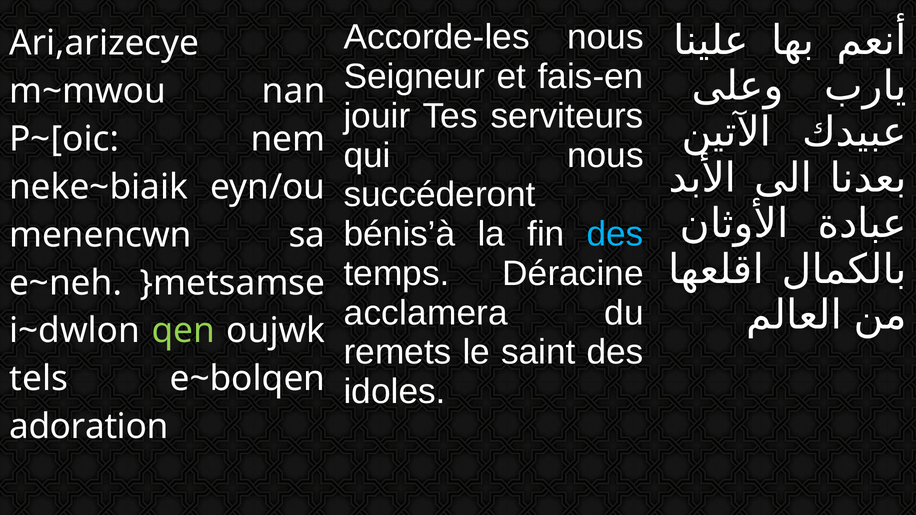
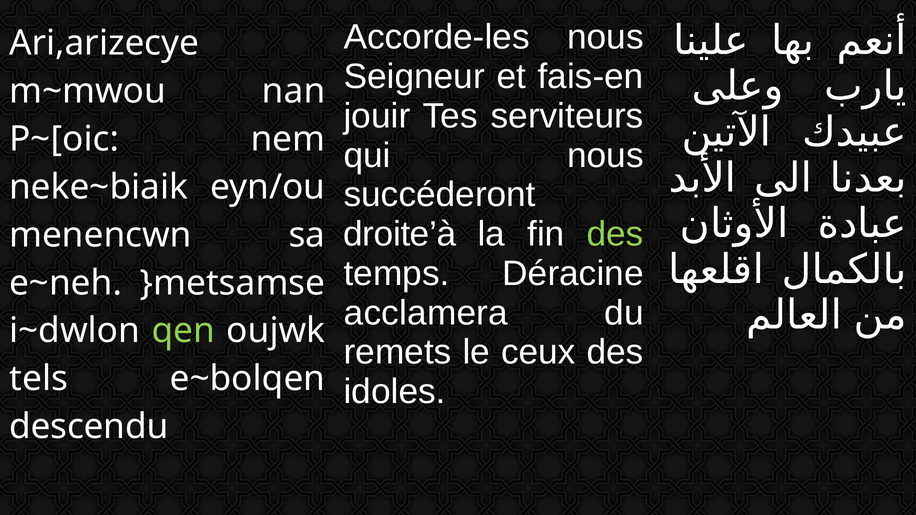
bénis’à: bénis’à -> droite’à (400, 234)
des colour: light blue -> light green (615, 234)
saint: saint -> ceux (538, 352)
adoration: adoration -> descendu (89, 427)
